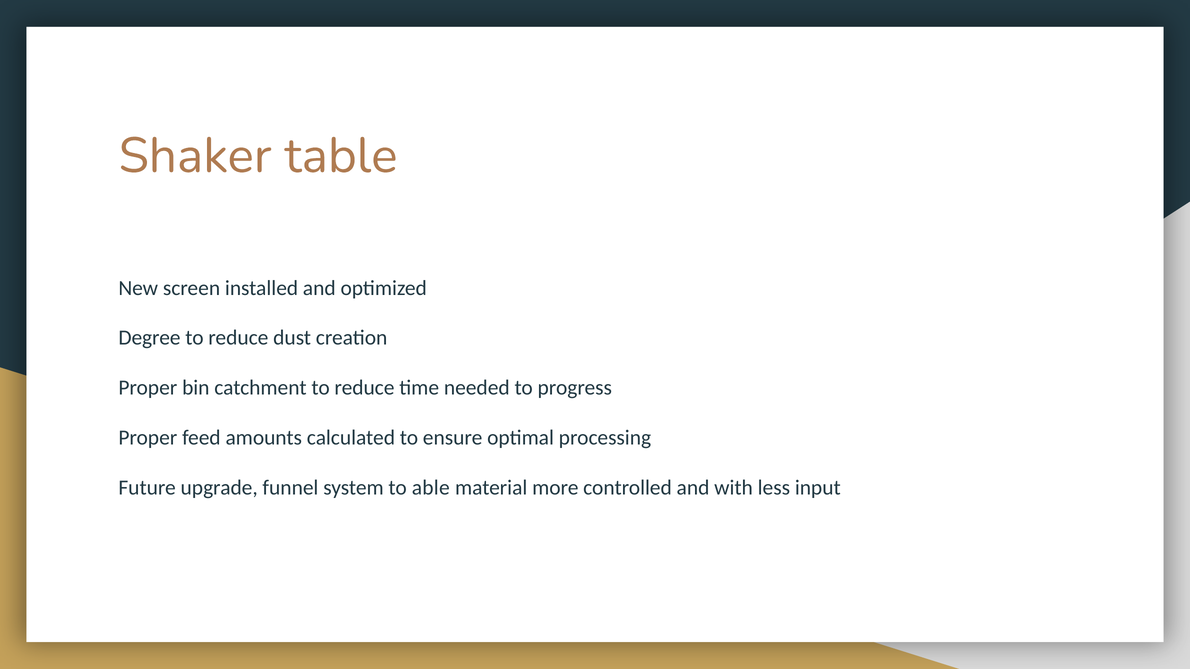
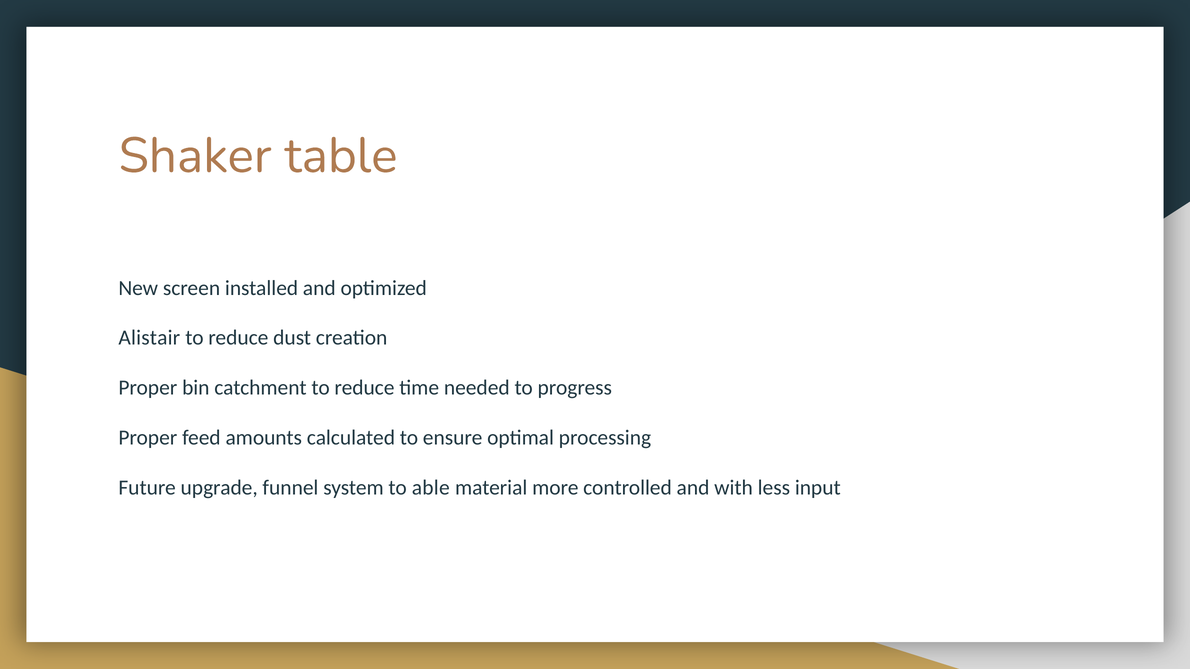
Degree: Degree -> Alistair (149, 338)
